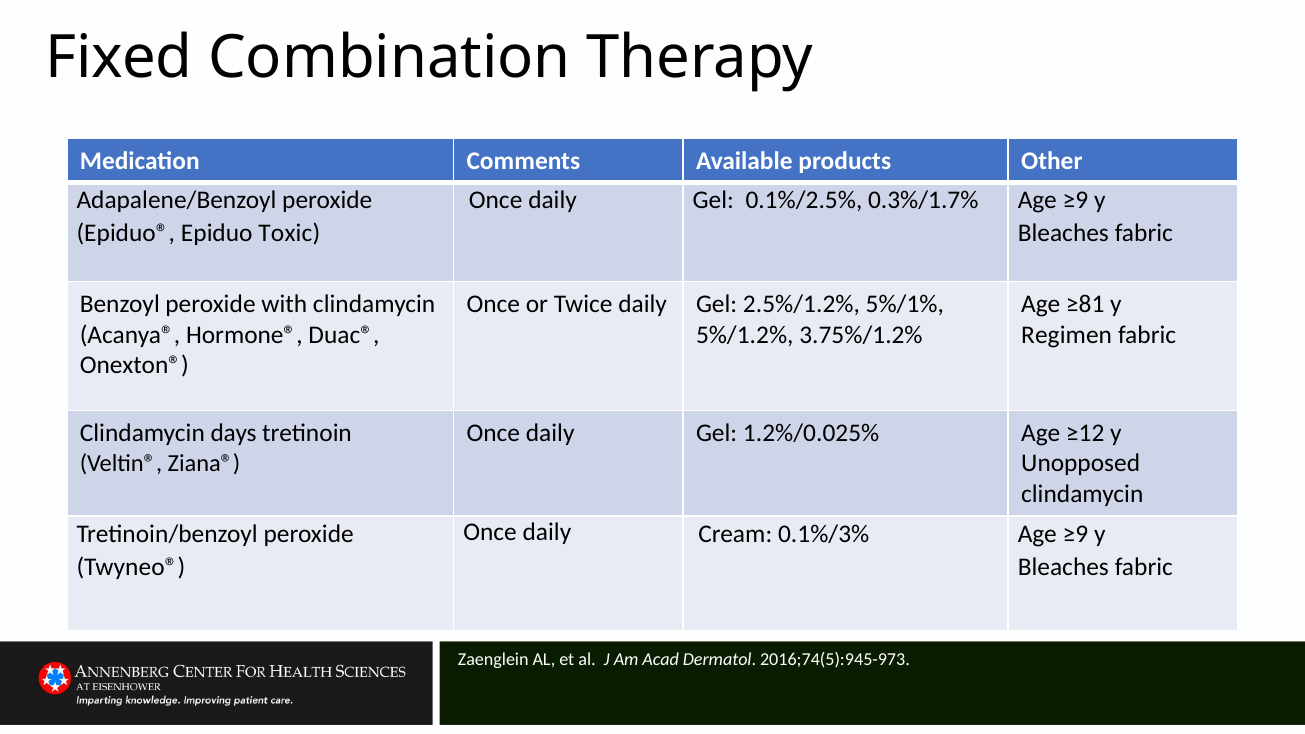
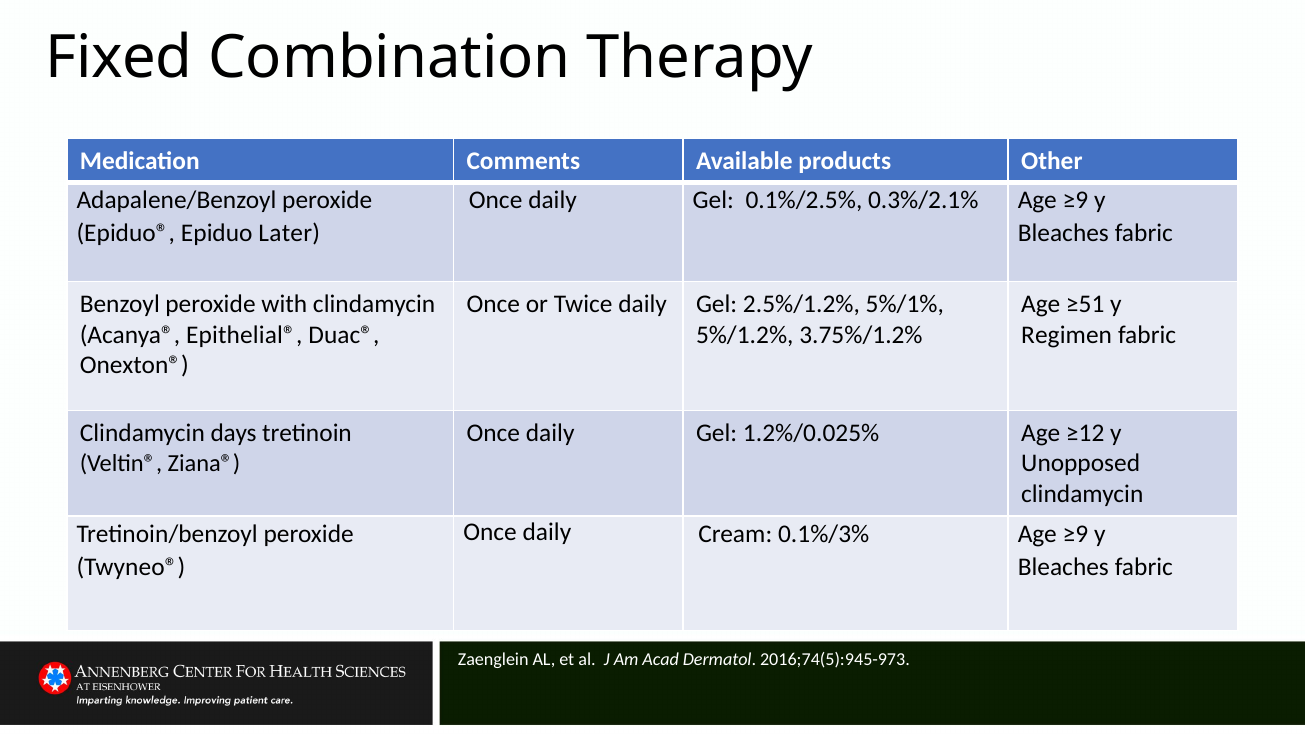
0.3%/1.7%: 0.3%/1.7% -> 0.3%/2.1% (923, 200)
Toxic: Toxic -> Later (289, 233)
≥81: ≥81 -> ≥51 (1085, 304)
Hormone®: Hormone® -> Epithelial® (244, 335)
